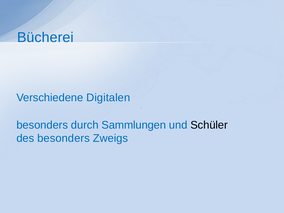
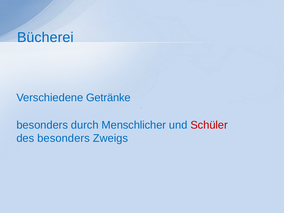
Digitalen: Digitalen -> Getränke (108, 98)
Sammlungen: Sammlungen -> Menschlicher (134, 125)
Schüler colour: black -> red (209, 125)
